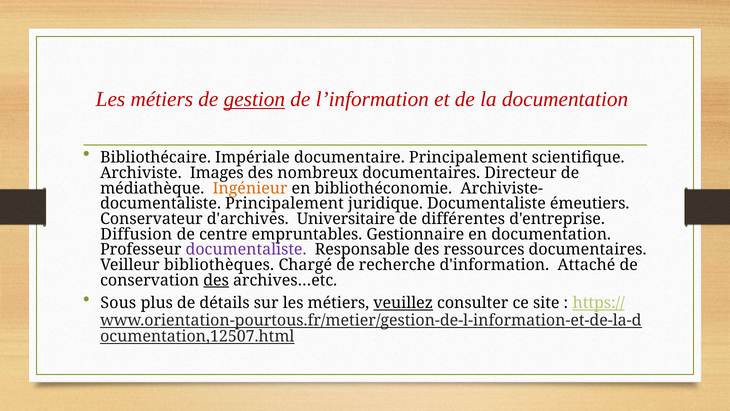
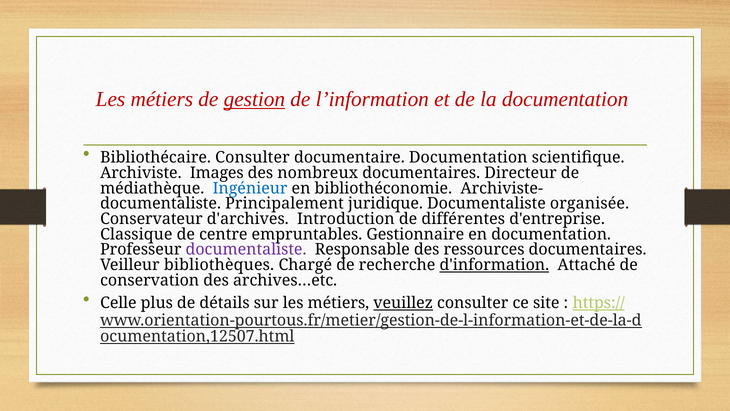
Bibliothécaire Impériale: Impériale -> Consulter (252, 157)
documentaire Principalement: Principalement -> Documentation (468, 157)
Ingénieur colour: orange -> blue (250, 188)
émeutiers: émeutiers -> organisée (590, 203)
Universitaire: Universitaire -> Introduction (346, 219)
Diffusion: Diffusion -> Classique (136, 234)
d'information underline: none -> present (494, 265)
des underline: present -> none (216, 280)
Sous: Sous -> Celle (118, 303)
